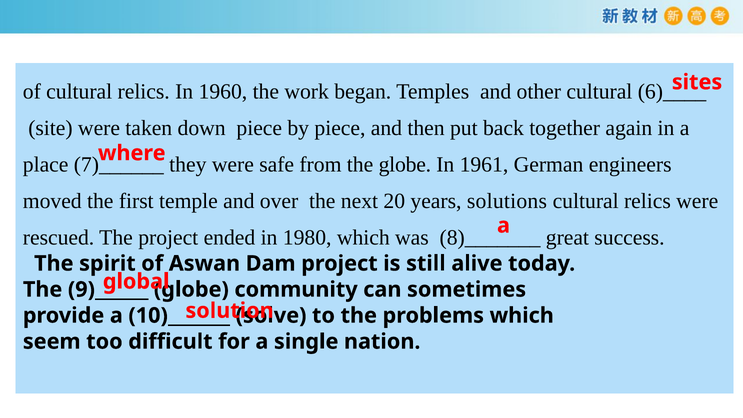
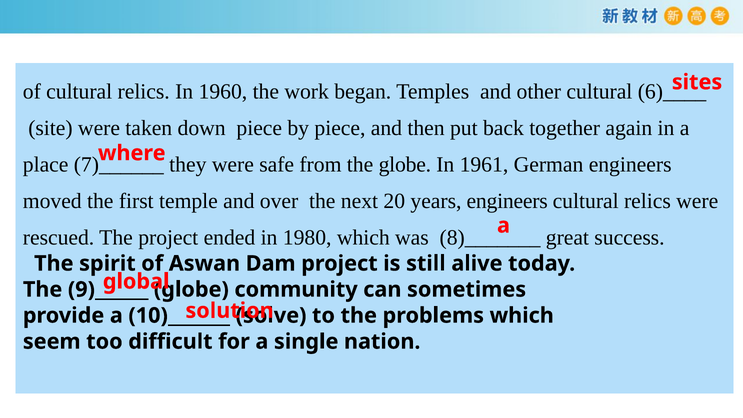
years solutions: solutions -> engineers (507, 201)
